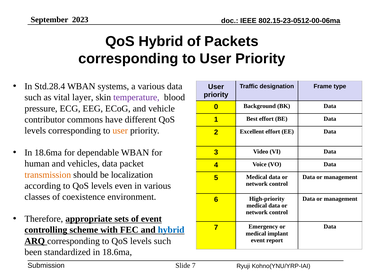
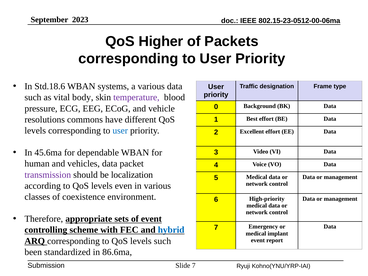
QoS Hybrid: Hybrid -> Higher (161, 41)
Std.28.4: Std.28.4 -> Std.18.6 (50, 86)
layer: layer -> body (83, 97)
contributor: contributor -> resolutions (45, 120)
user colour: orange -> blue (120, 131)
18.6ma: 18.6ma -> 45.6ma (48, 153)
transmission colour: orange -> purple (48, 175)
standardized in 18.6ma: 18.6ma -> 86.6ma (117, 252)
